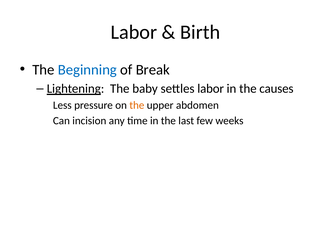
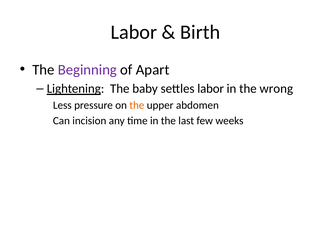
Beginning colour: blue -> purple (87, 69)
Break: Break -> Apart (153, 69)
causes: causes -> wrong (276, 88)
